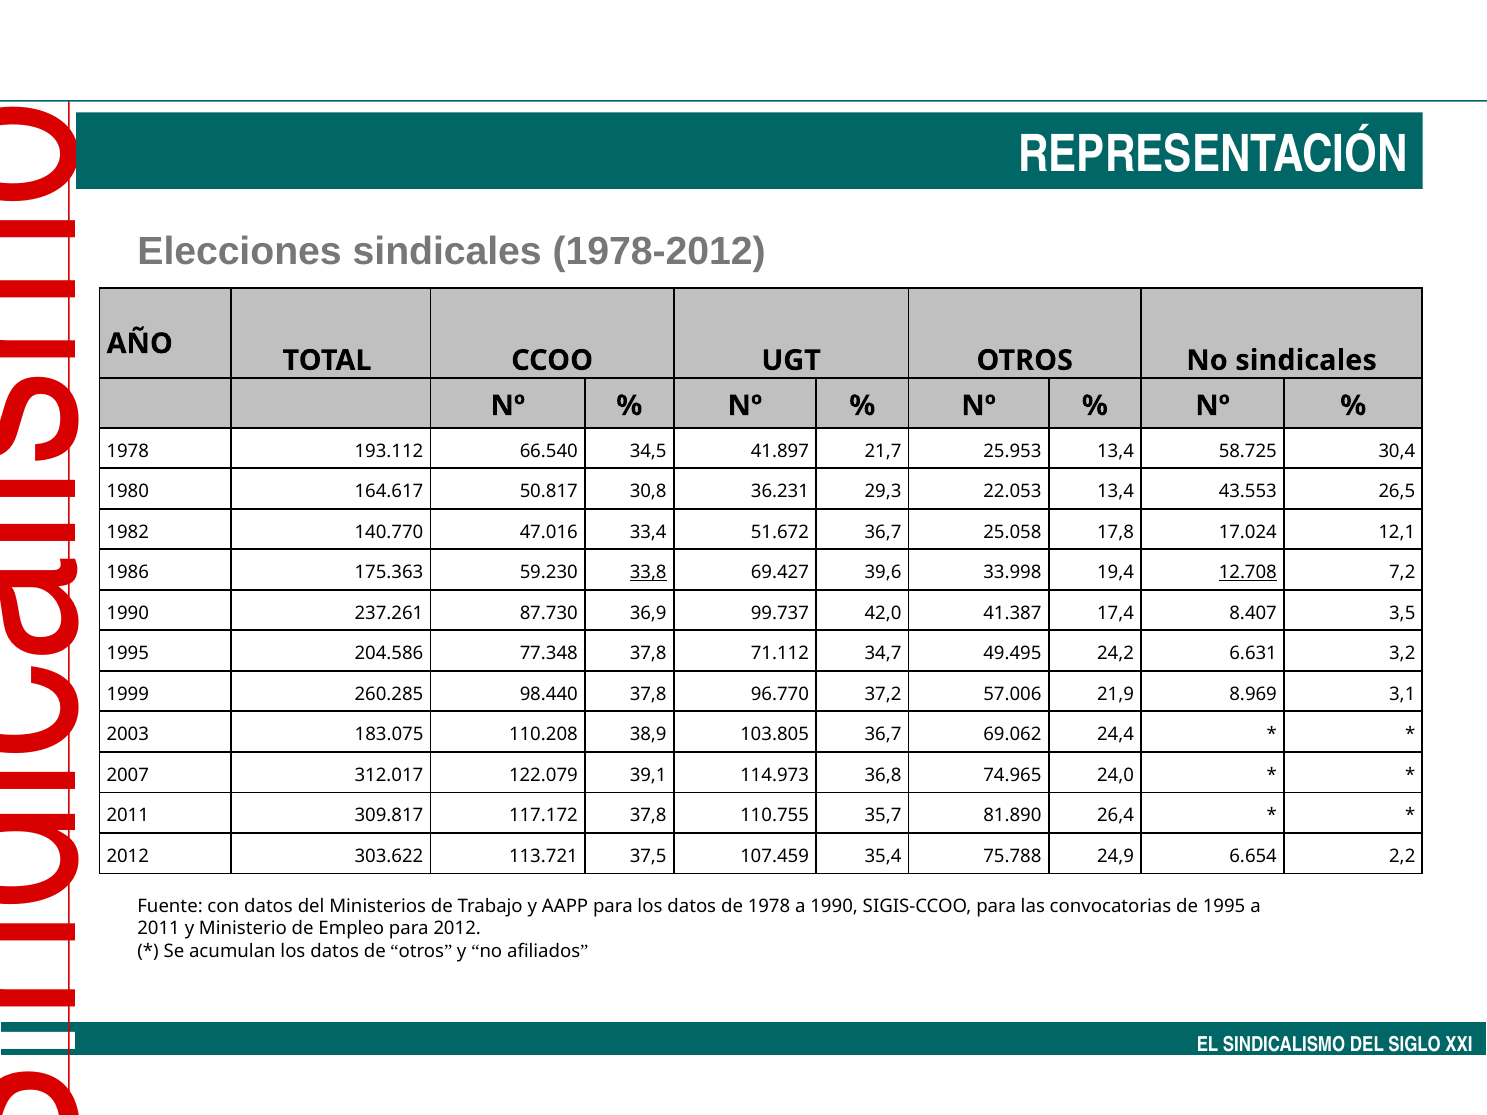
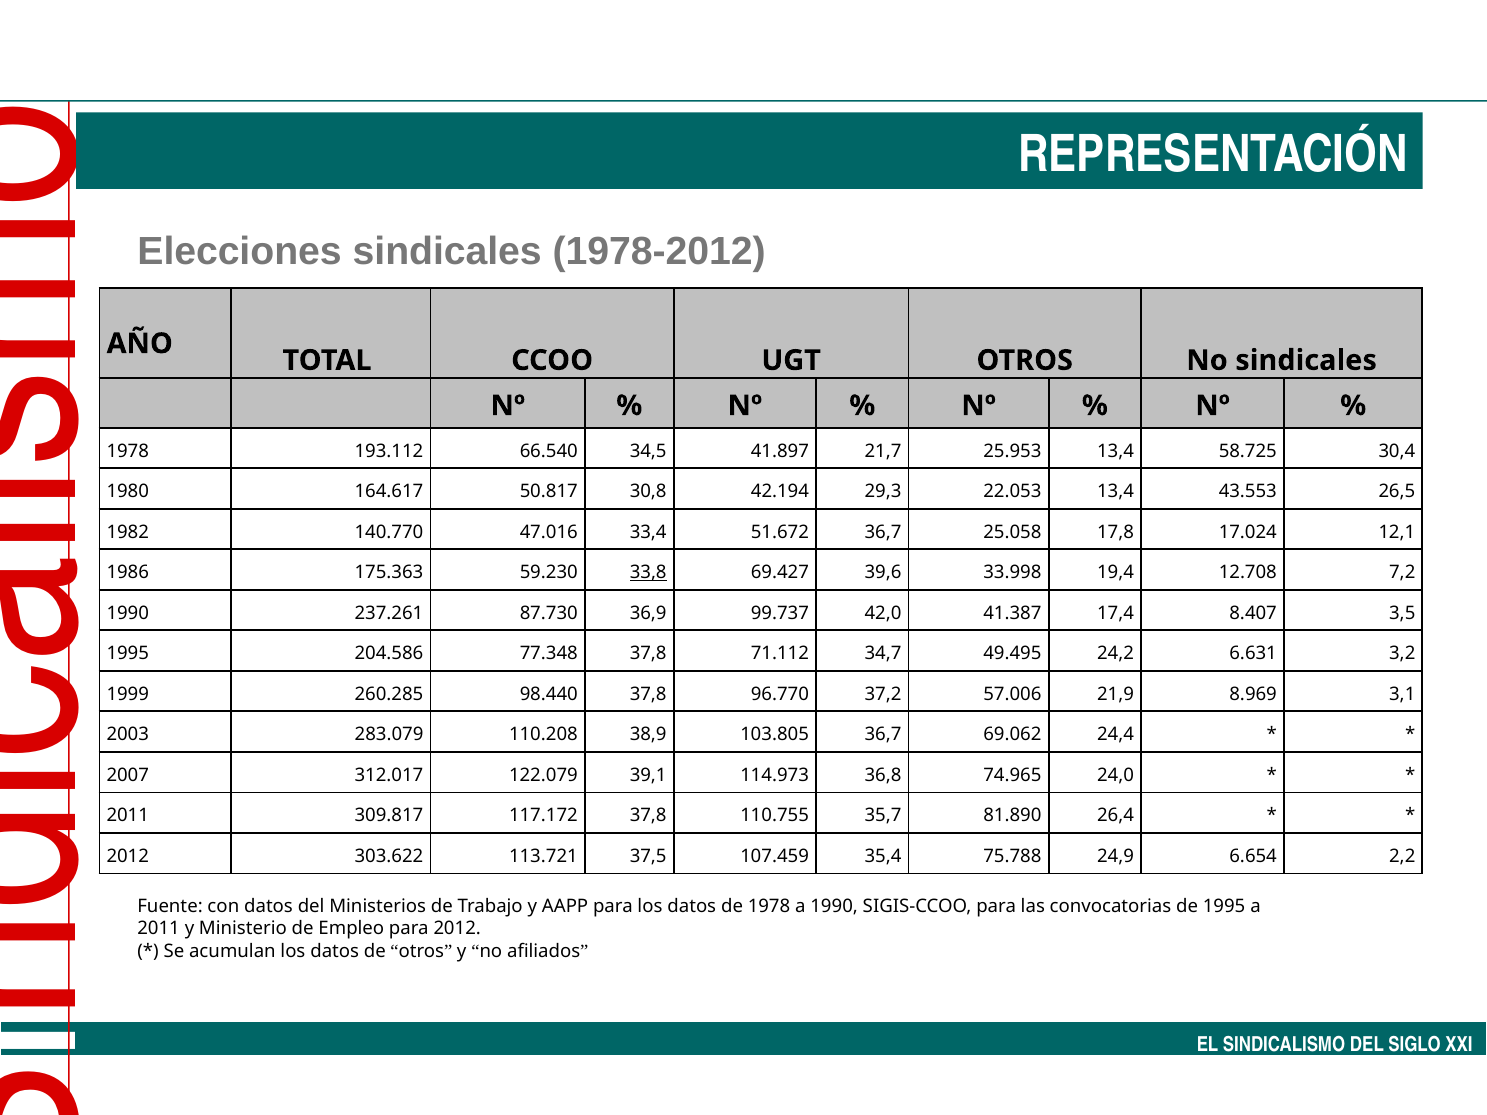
36.231: 36.231 -> 42.194 (780, 492)
12.708 underline: present -> none (1248, 573)
183.075: 183.075 -> 283.079 (389, 735)
